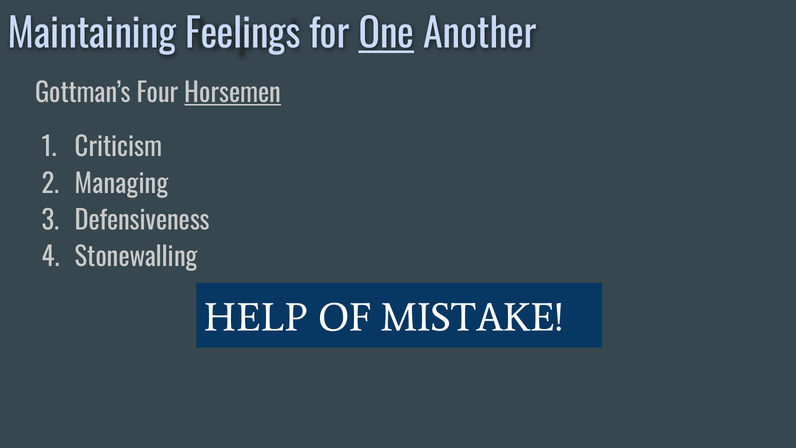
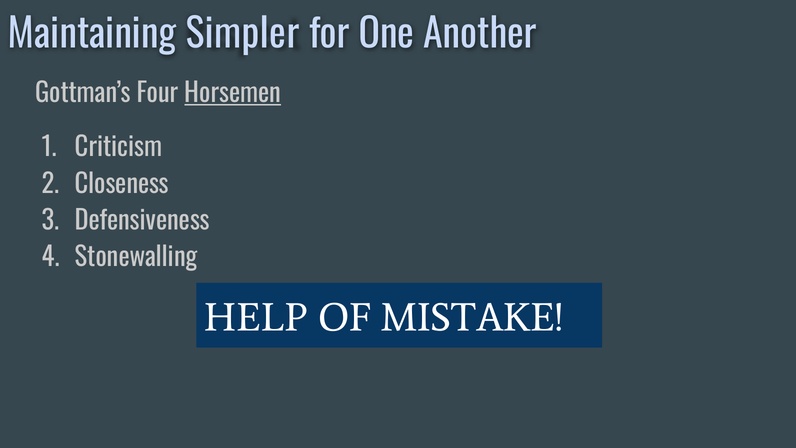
Feelings: Feelings -> Simpler (242, 35)
One underline: present -> none (386, 35)
Managing: Managing -> Closeness (122, 184)
